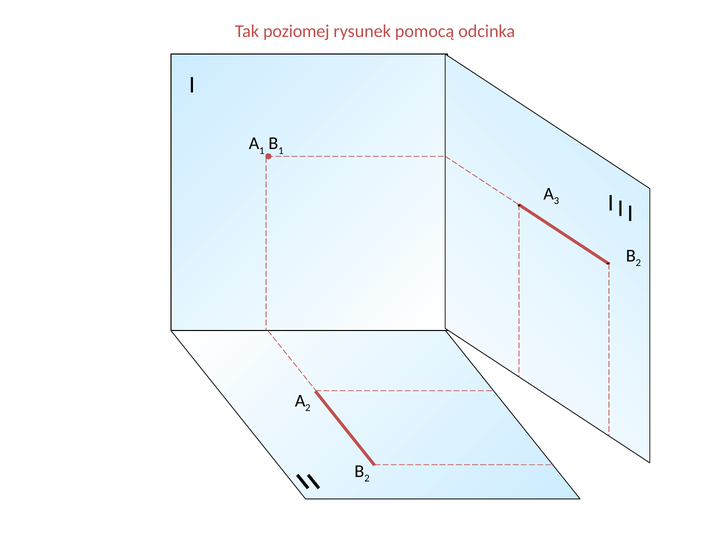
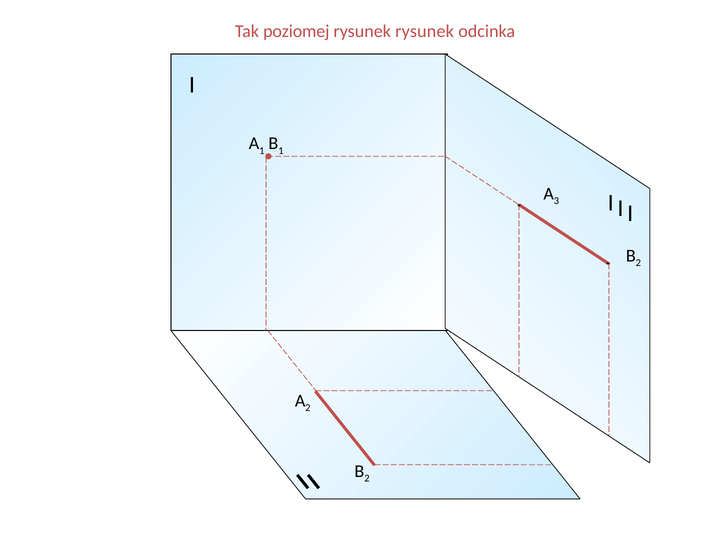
rysunek pomocą: pomocą -> rysunek (425, 31)
